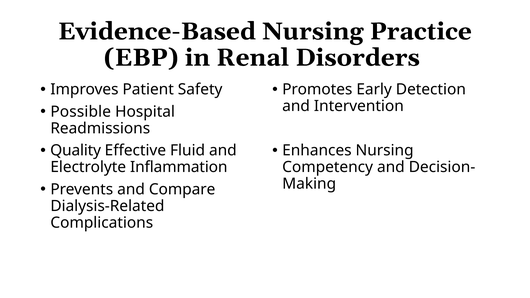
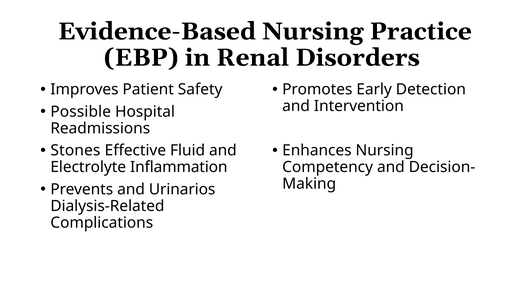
Quality: Quality -> Stones (75, 151)
Compare: Compare -> Urinarios (182, 189)
